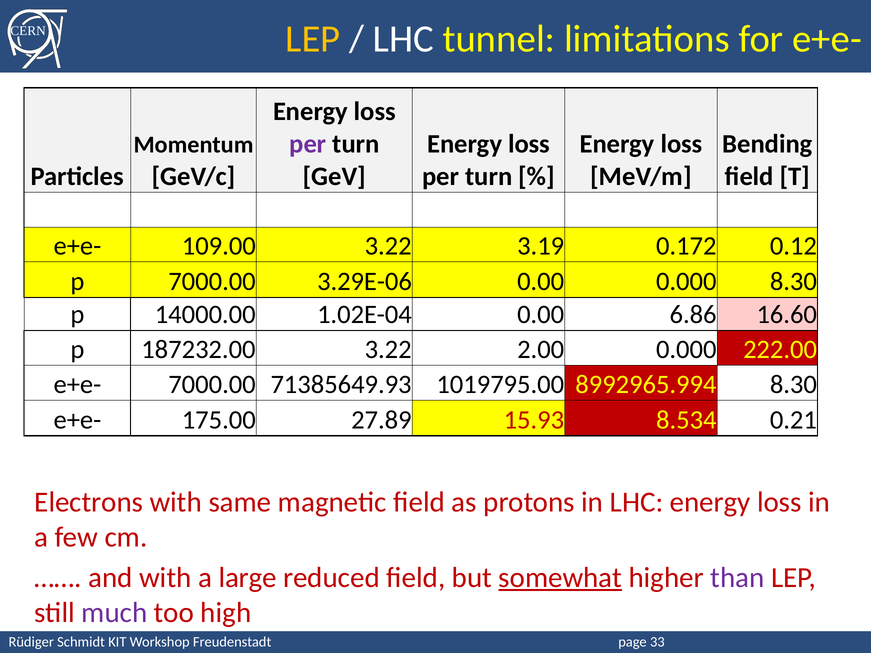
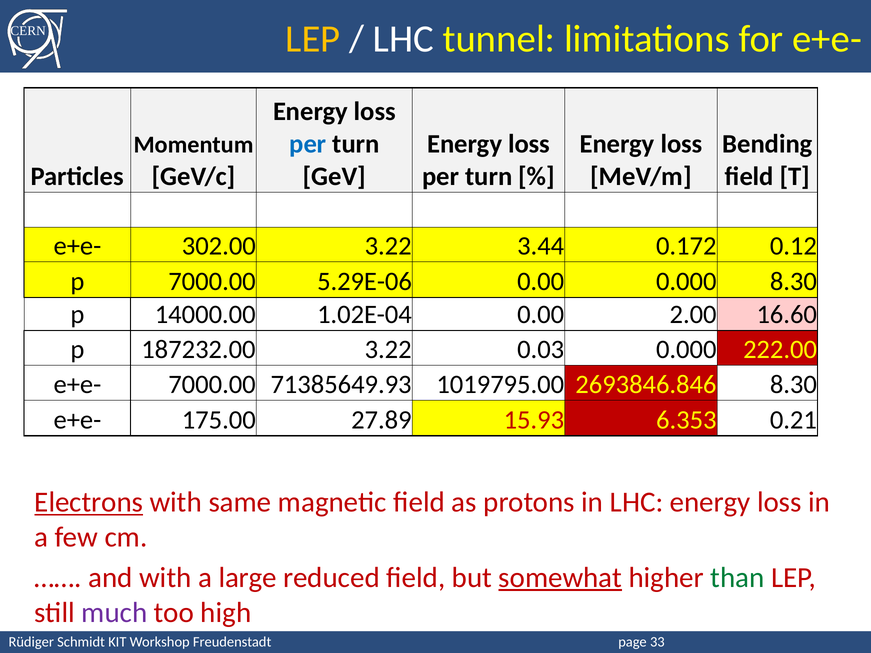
per colour: purple -> blue (308, 144)
109.00: 109.00 -> 302.00 (219, 246)
3.19: 3.19 -> 3.44 (541, 246)
3.29E-06: 3.29E-06 -> 5.29E-06 (364, 282)
6.86: 6.86 -> 2.00 (693, 315)
2.00: 2.00 -> 0.03 (541, 350)
8992965.994: 8992965.994 -> 2693846.846 (646, 384)
8.534: 8.534 -> 6.353 (686, 420)
Electrons underline: none -> present (89, 502)
than colour: purple -> green (737, 578)
